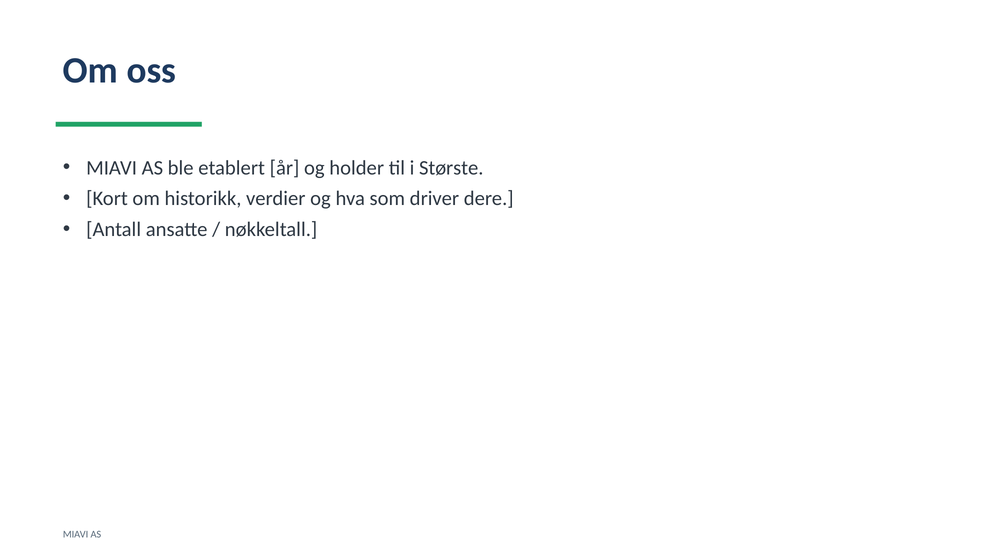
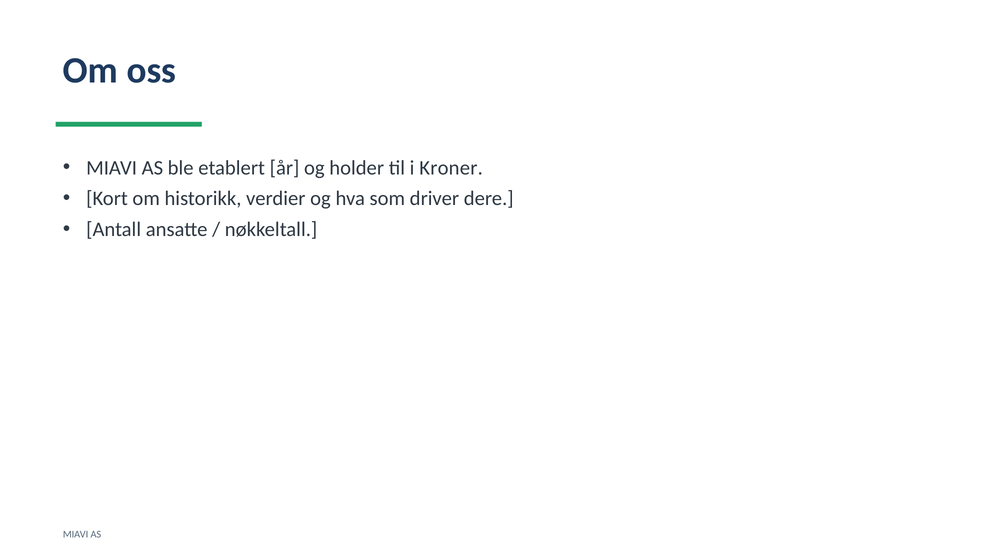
Største: Største -> Kroner (451, 168)
